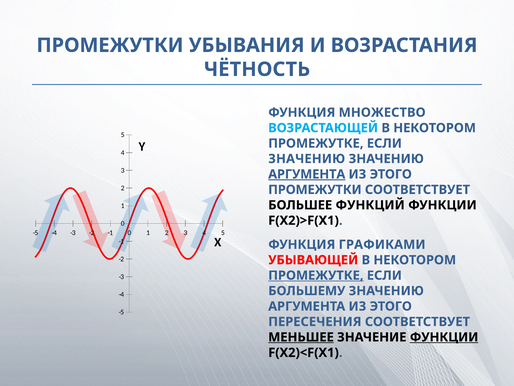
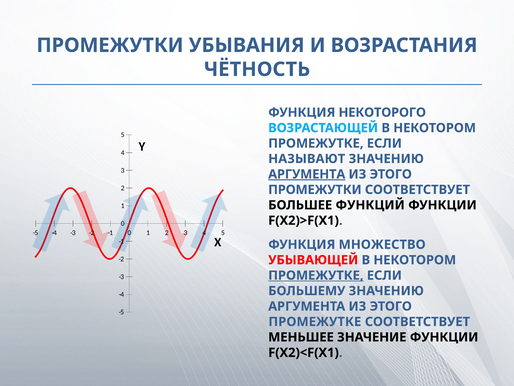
МНОЖЕСТВО: МНОЖЕСТВО -> НЕКОТОРОГО (382, 112)
ЗНАЧЕНИЮ: ЗНАЧЕНИЮ -> НАЗЫВАЮТ (307, 159)
ГРАФИКАМИ: ГРАФИКАМИ -> МНОЖЕСТВО (382, 244)
ПЕРЕСЕЧЕНИЯ: ПЕРЕСЕЧЕНИЯ -> ПРОМЕЖУТКЕ (315, 321)
МЕНЬШЕЕ underline: present -> none (301, 337)
ФУНКЦИИ underline: present -> none (444, 337)
